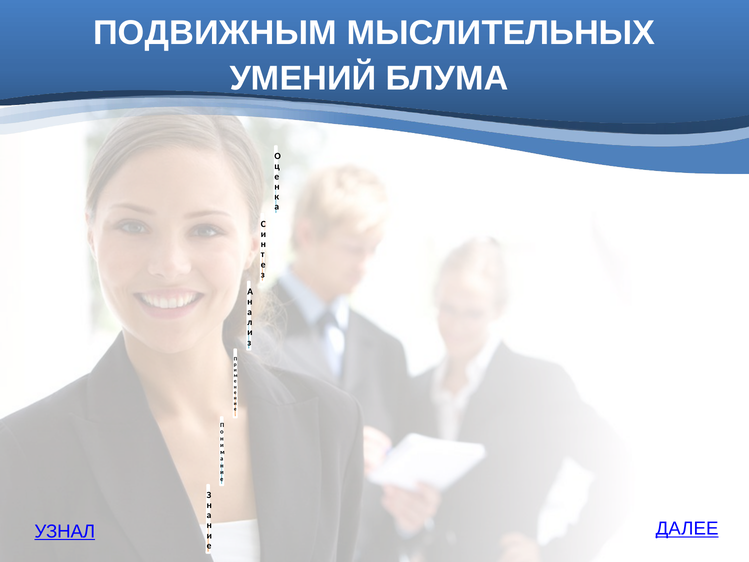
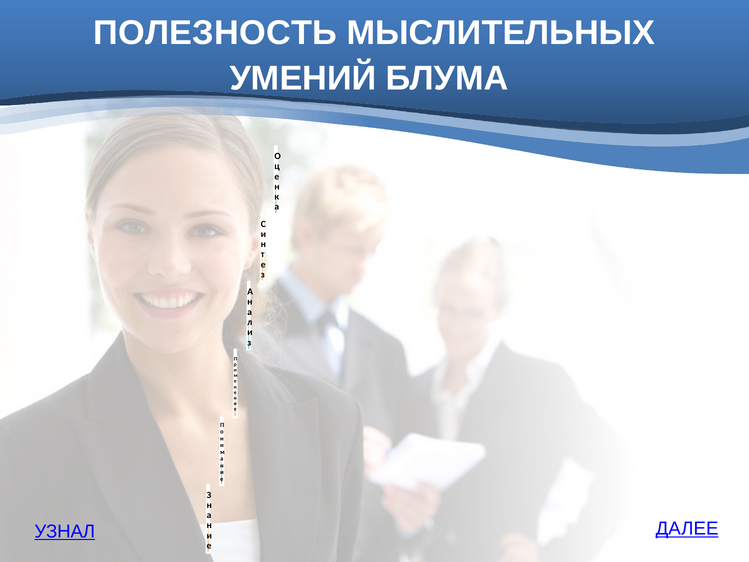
ПОДВИЖНЫМ: ПОДВИЖНЫМ -> ПОЛЕЗНОСТЬ (215, 33)
